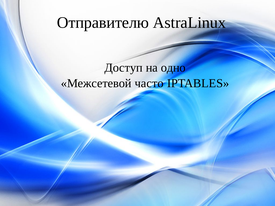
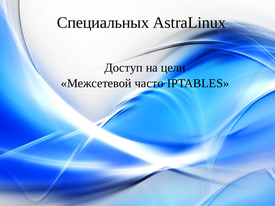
Отправителю: Отправителю -> Специальных (103, 23)
одно: одно -> цели (173, 68)
